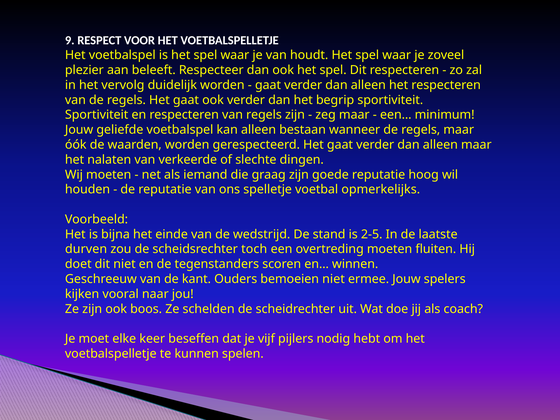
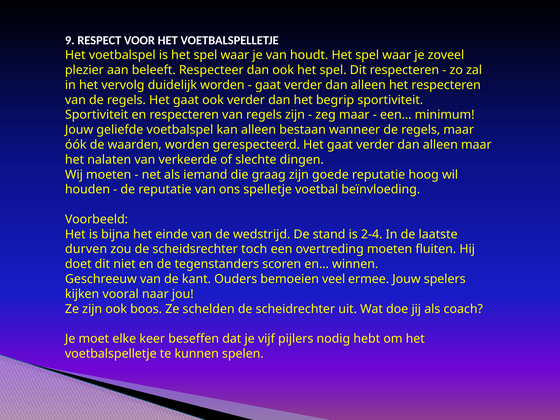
opmerkelijks: opmerkelijks -> beïnvloeding (381, 190)
2-5: 2-5 -> 2-4 (372, 234)
bemoeien niet: niet -> veel (334, 279)
